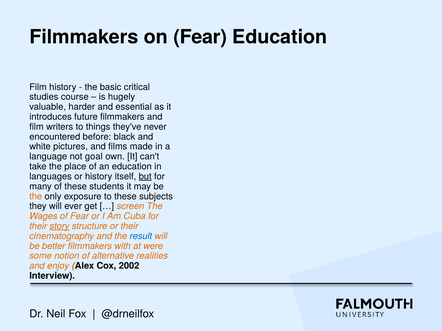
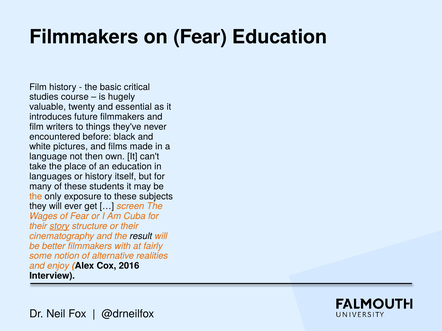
harder: harder -> twenty (82, 107)
goal: goal -> then (94, 157)
but underline: present -> none (145, 177)
result colour: blue -> black (141, 236)
were: were -> fairly (153, 246)
2002: 2002 -> 2016 (129, 266)
